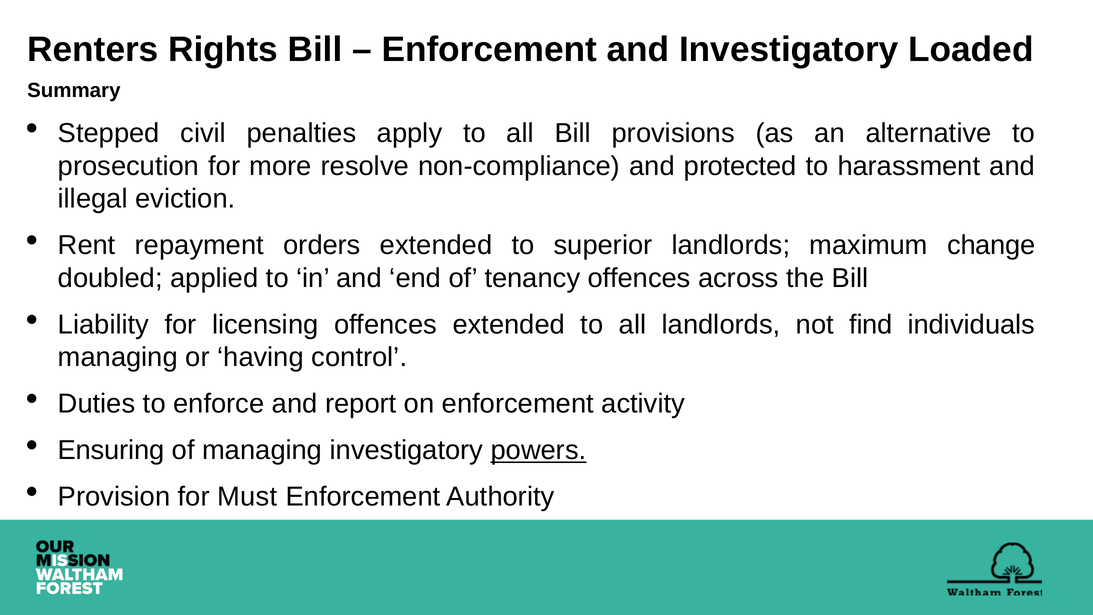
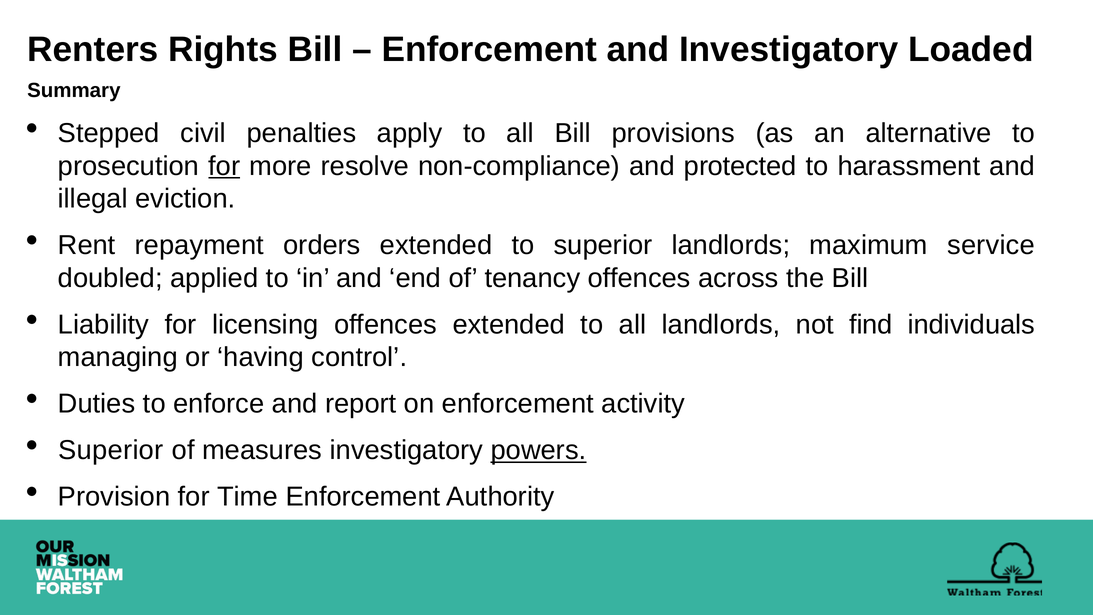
for underline: none -> present (224, 166)
change: change -> service (991, 245)
Ensuring: Ensuring -> Superior (111, 450)
of managing: managing -> measures (262, 450)
Must: Must -> Time (248, 497)
